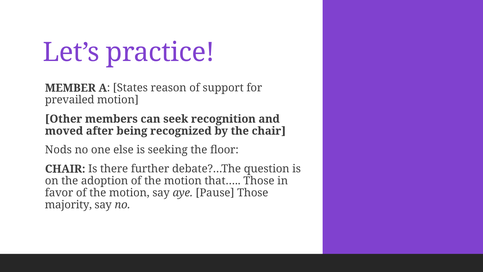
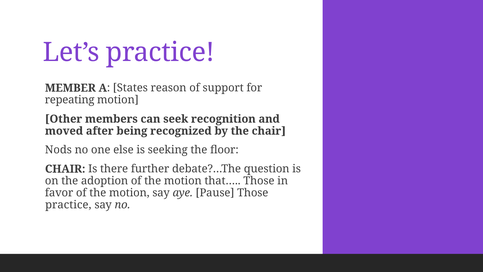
prevailed: prevailed -> repeating (70, 100)
majority: majority -> practice (68, 205)
